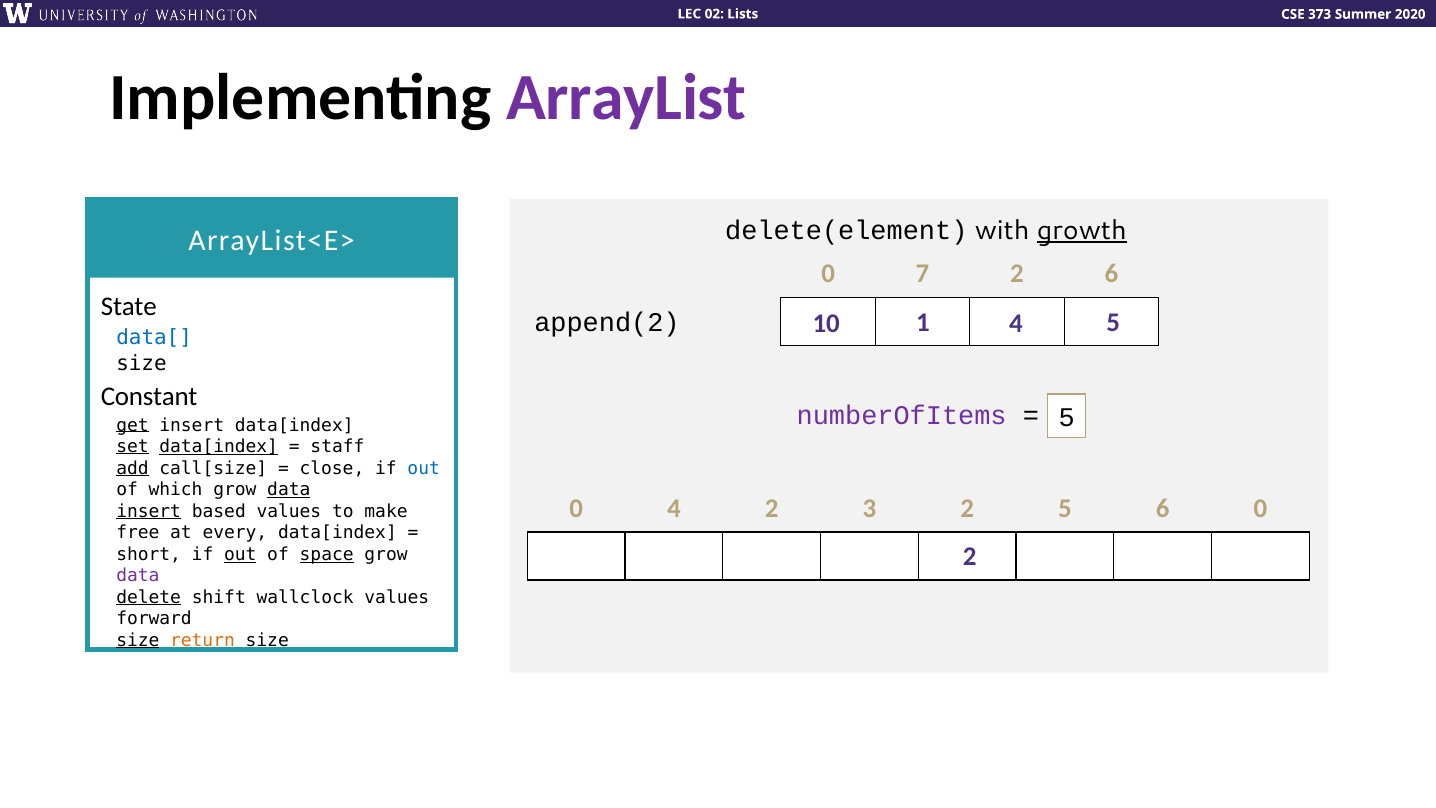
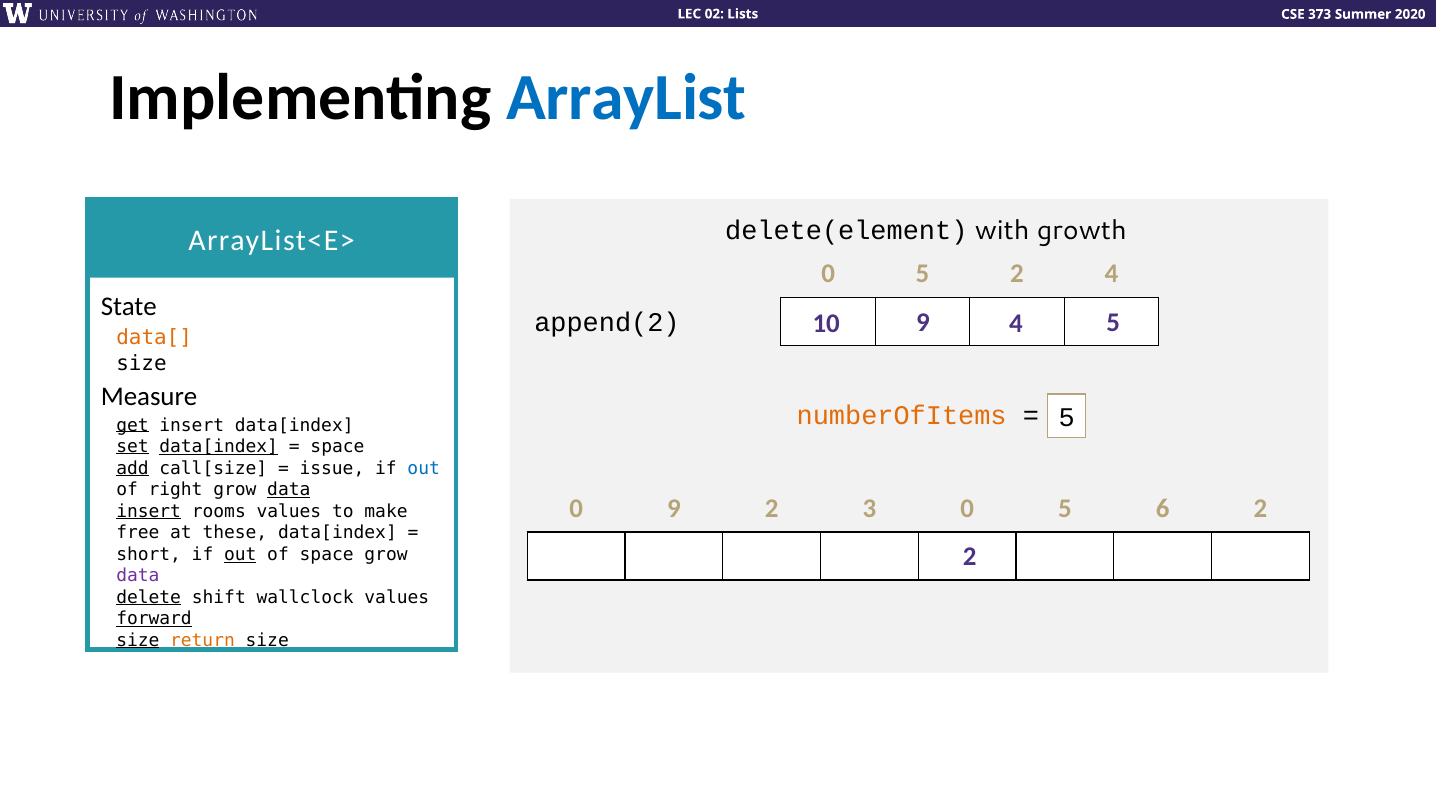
ArrayList colour: purple -> blue (626, 98)
growth underline: present -> none (1082, 230)
7: 7 -> 5 (923, 274)
2 6: 6 -> 4 (1111, 274)
append(2 1: 1 -> 9 (923, 322)
data[ colour: blue -> orange (154, 338)
Constant: Constant -> Measure (149, 397)
numberOfItems colour: purple -> orange (902, 416)
staff: staff -> space (337, 447)
close: close -> issue (332, 468)
which: which -> right (176, 490)
0 4: 4 -> 9 (674, 508)
3 2: 2 -> 0 (967, 508)
6 0: 0 -> 2 (1260, 508)
based: based -> rooms (219, 511)
every: every -> these (235, 533)
space underline: present -> none (327, 554)
forward underline: none -> present (154, 619)
